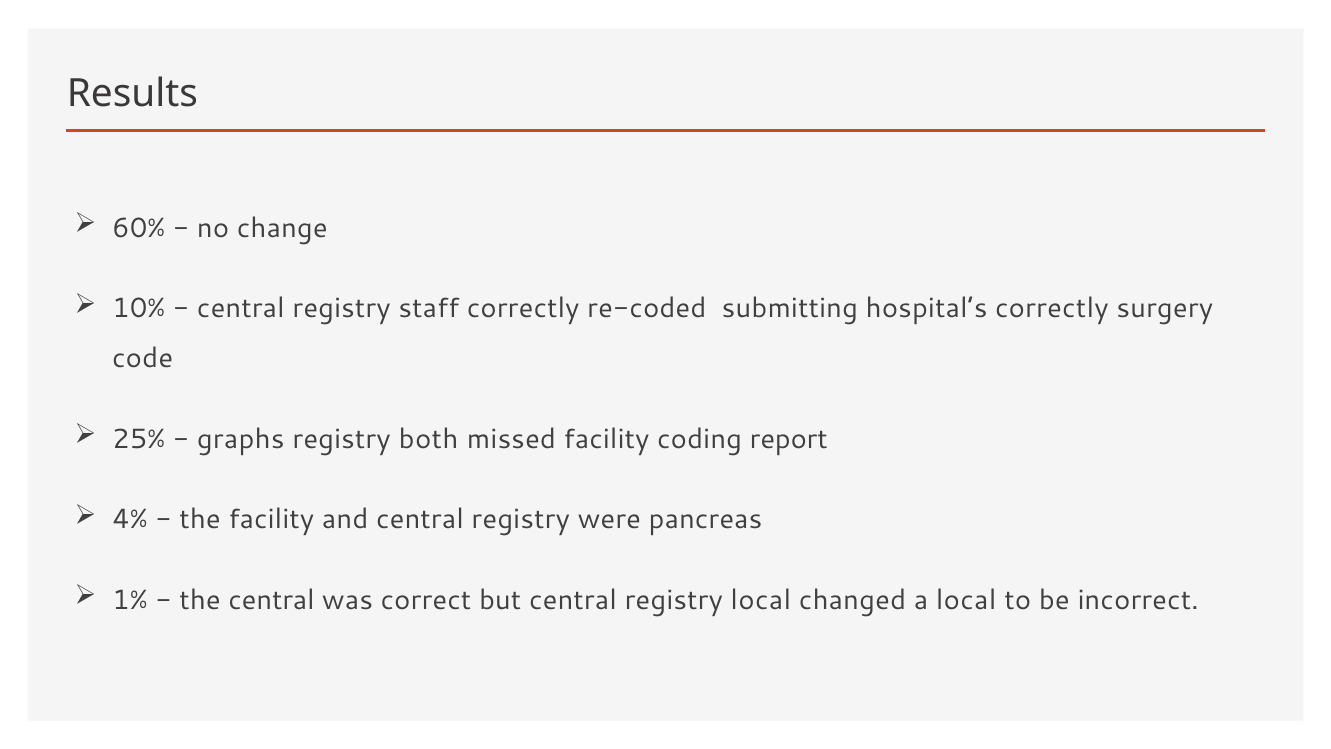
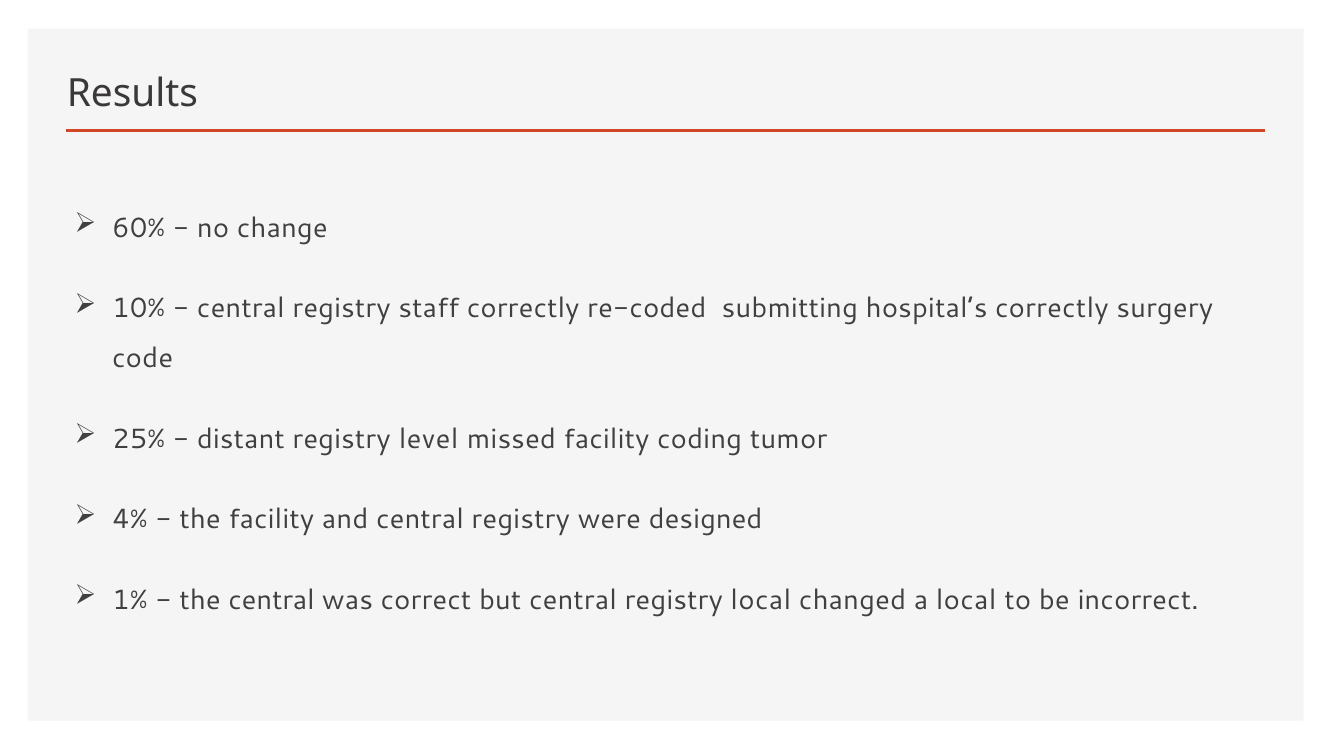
graphs: graphs -> distant (241, 439)
both: both -> level (429, 439)
report: report -> tumor (789, 439)
pancreas: pancreas -> designed (706, 519)
